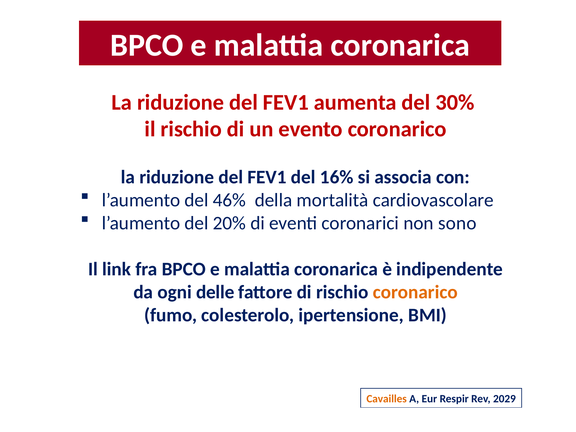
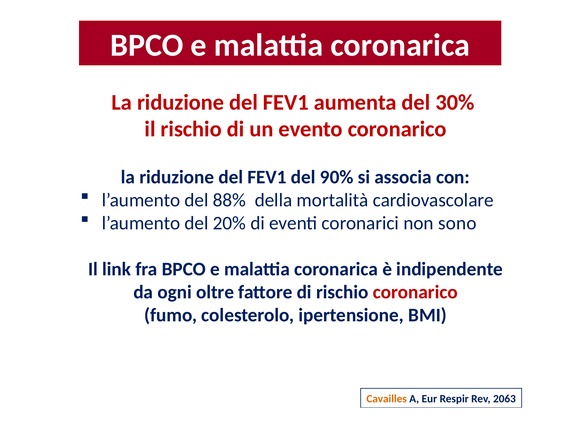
16%: 16% -> 90% (337, 177)
46%: 46% -> 88% (229, 200)
delle: delle -> oltre (215, 292)
coronarico colour: orange -> red (415, 292)
2029: 2029 -> 2063 (504, 399)
